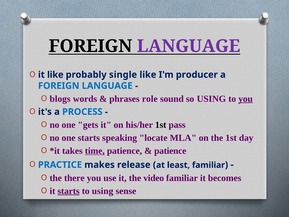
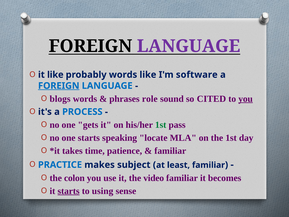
probably single: single -> words (123, 75)
producer: producer -> software (197, 75)
FOREIGN underline: none -> present (59, 86)
so USING: USING -> CITED (211, 99)
1st colour: black -> green (161, 125)
time underline: present -> none (95, 151)
patience: patience -> familiar (170, 151)
release: release -> subject (134, 165)
there: there -> colon (74, 178)
